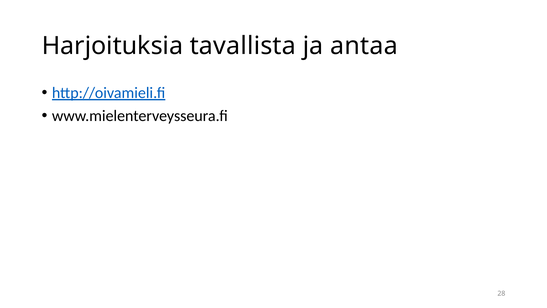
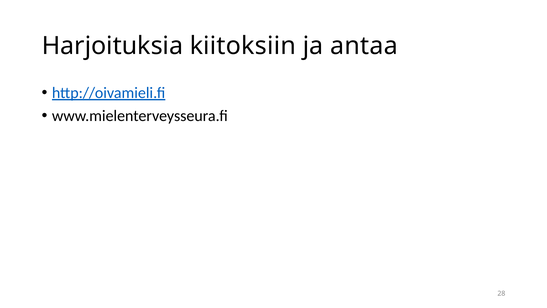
tavallista: tavallista -> kiitoksiin (243, 46)
